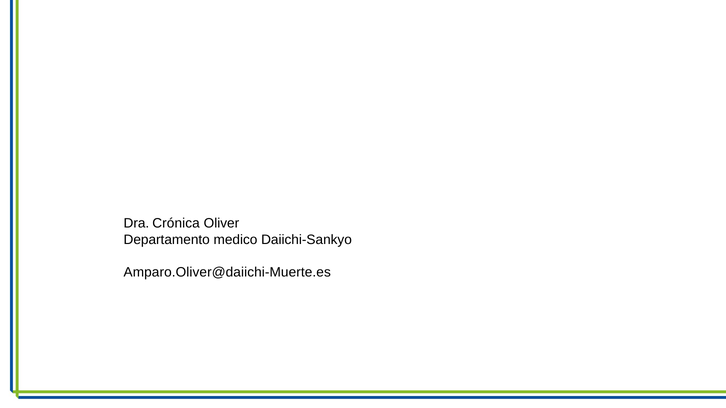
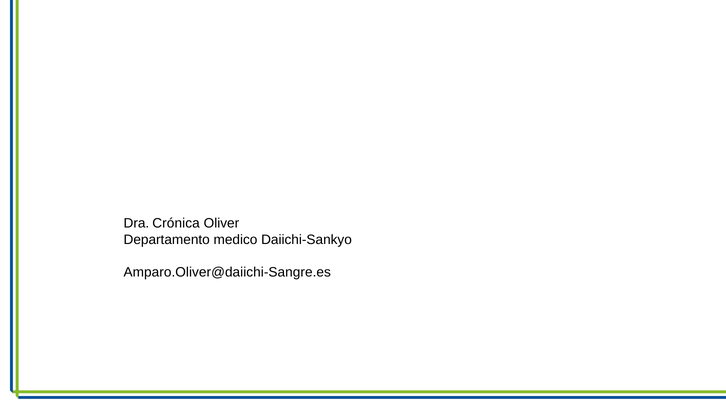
Amparo.Oliver@daiichi-Muerte.es: Amparo.Oliver@daiichi-Muerte.es -> Amparo.Oliver@daiichi-Sangre.es (227, 273)
